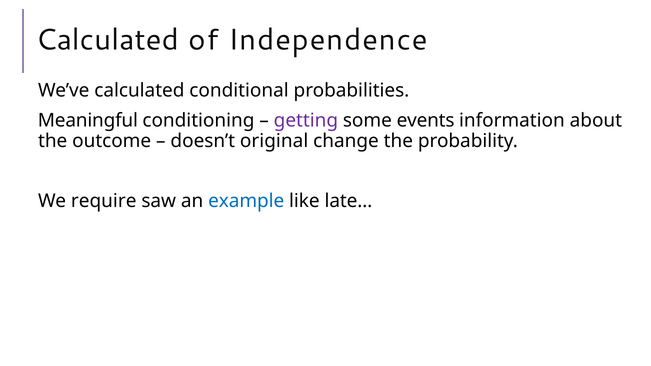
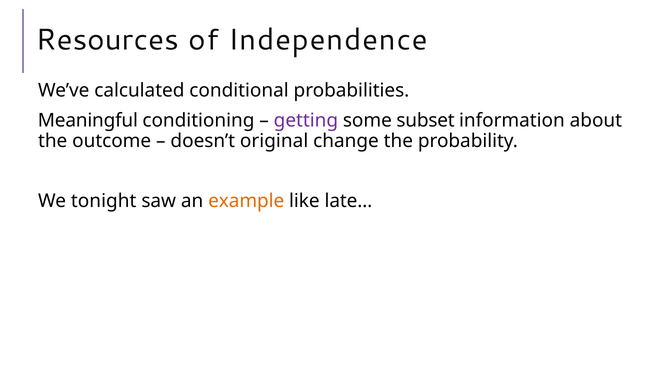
Calculated: Calculated -> Resources (107, 40)
events: events -> subset (426, 121)
require: require -> tonight (104, 201)
example colour: blue -> orange (246, 201)
